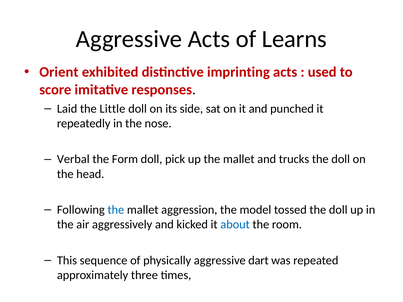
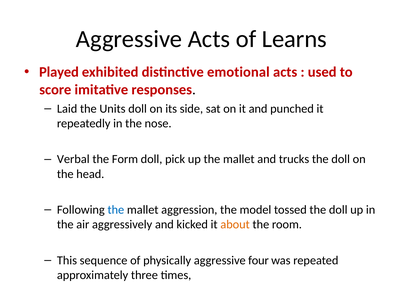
Orient: Orient -> Played (59, 72)
imprinting: imprinting -> emotional (238, 72)
Little: Little -> Units (112, 109)
about colour: blue -> orange (235, 225)
dart: dart -> four (258, 261)
